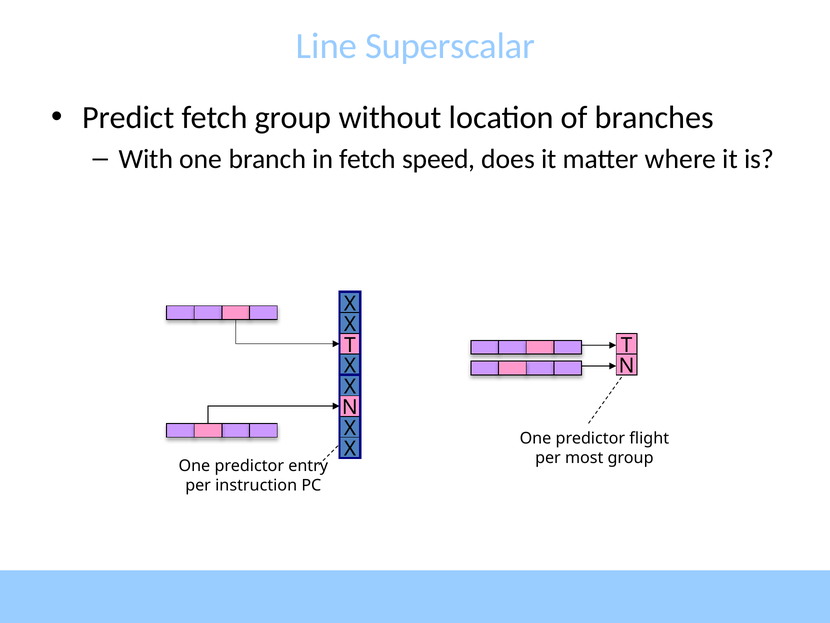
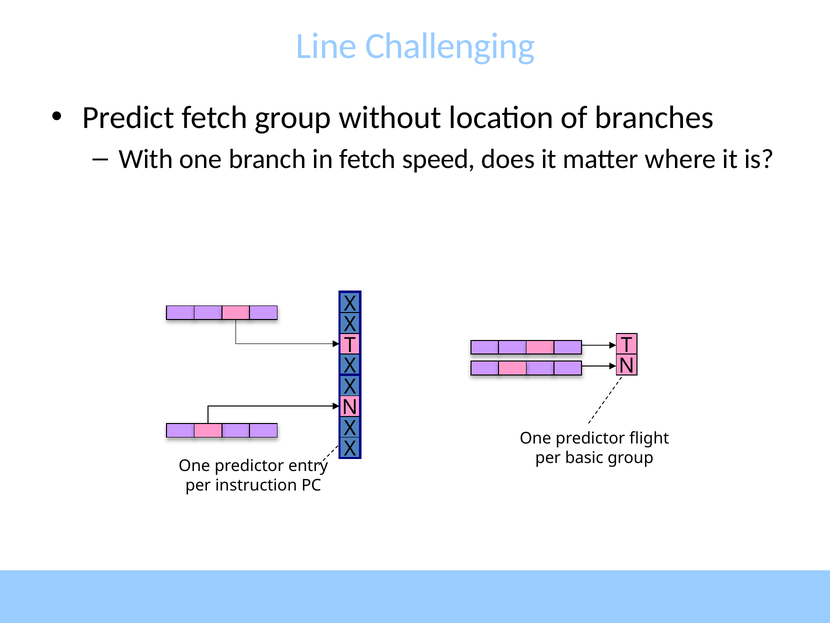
Superscalar: Superscalar -> Challenging (450, 46)
most: most -> basic (584, 457)
